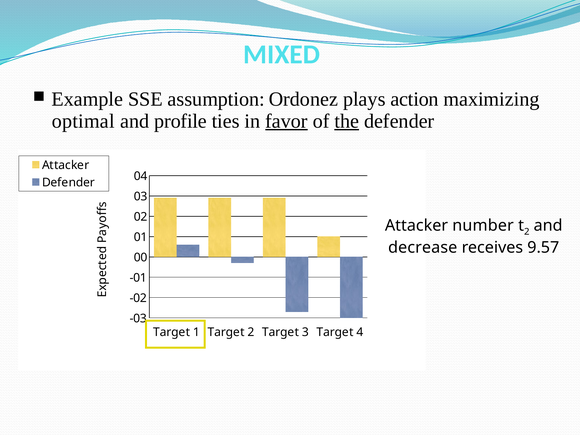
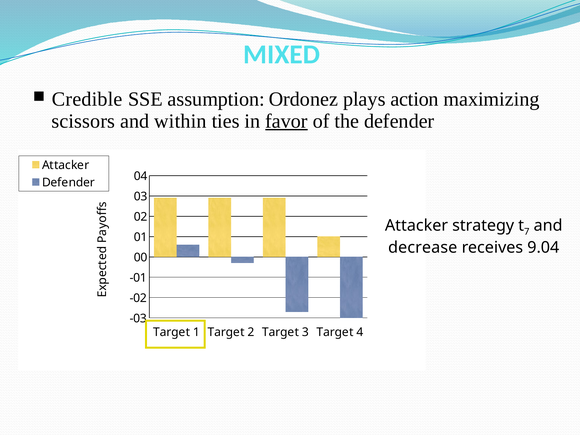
Example: Example -> Credible (87, 99)
optimal: optimal -> scissors (83, 121)
profile: profile -> within (180, 121)
the underline: present -> none (347, 121)
number: number -> strategy (483, 225)
2: 2 -> 7 (527, 232)
9.57: 9.57 -> 9.04 (543, 247)
